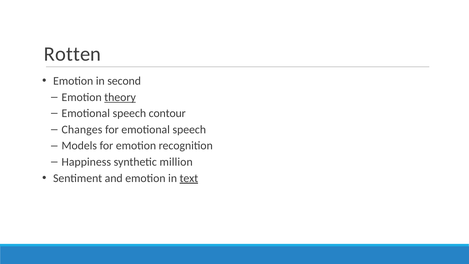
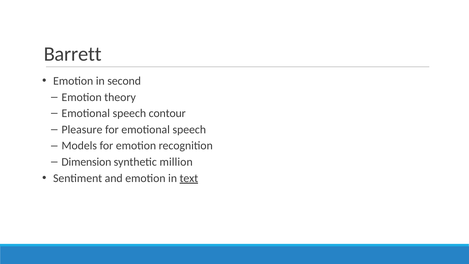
Rotten: Rotten -> Barrett (73, 54)
theory underline: present -> none (120, 97)
Changes: Changes -> Pleasure (82, 129)
Happiness: Happiness -> Dimension (86, 162)
